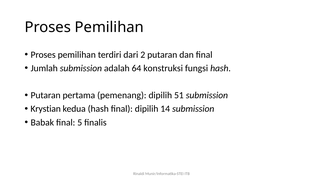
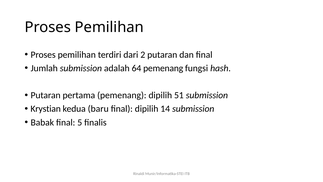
64 konstruksi: konstruksi -> pemenang (163, 68)
kedua hash: hash -> baru (98, 109)
